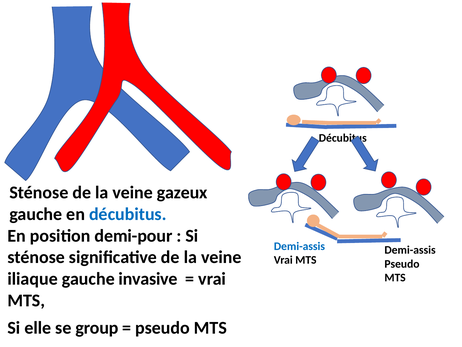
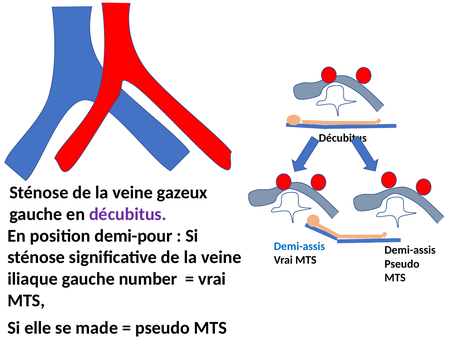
décubitus colour: blue -> purple (128, 214)
invasive: invasive -> number (148, 279)
group: group -> made (97, 327)
